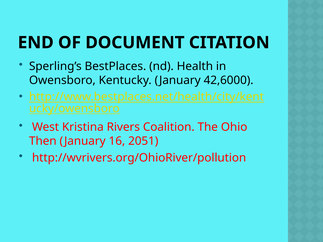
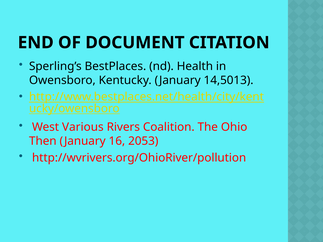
42,6000: 42,6000 -> 14,5013 (229, 80)
Kristina: Kristina -> Various (83, 127)
2051: 2051 -> 2053 (143, 141)
